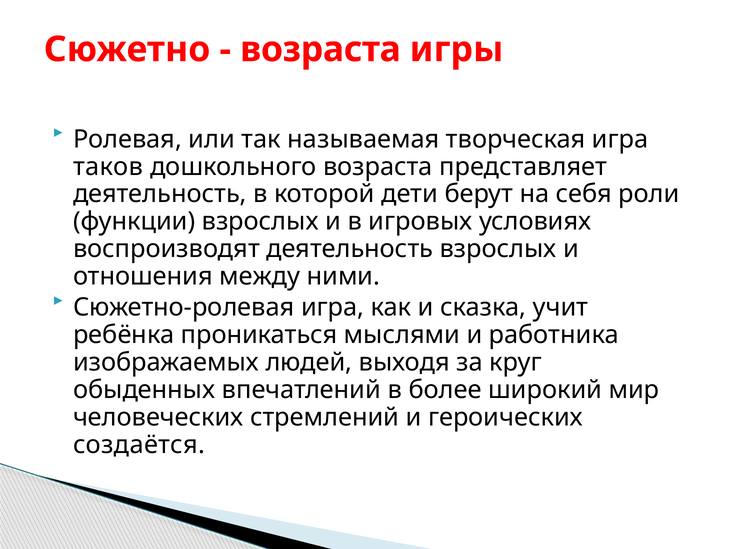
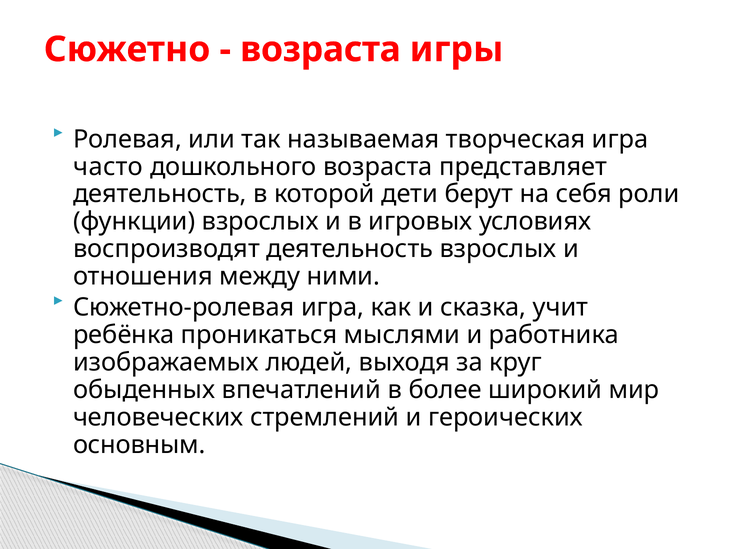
таков: таков -> часто (108, 167)
создаётся: создаётся -> основным (139, 445)
